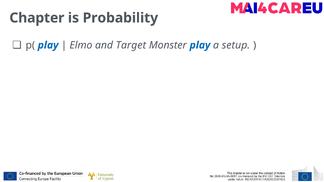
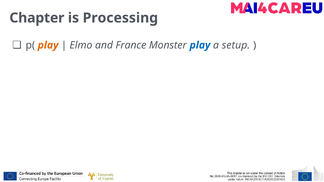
Probability: Probability -> Processing (120, 18)
play colour: blue -> orange (48, 45)
Target: Target -> France (131, 45)
